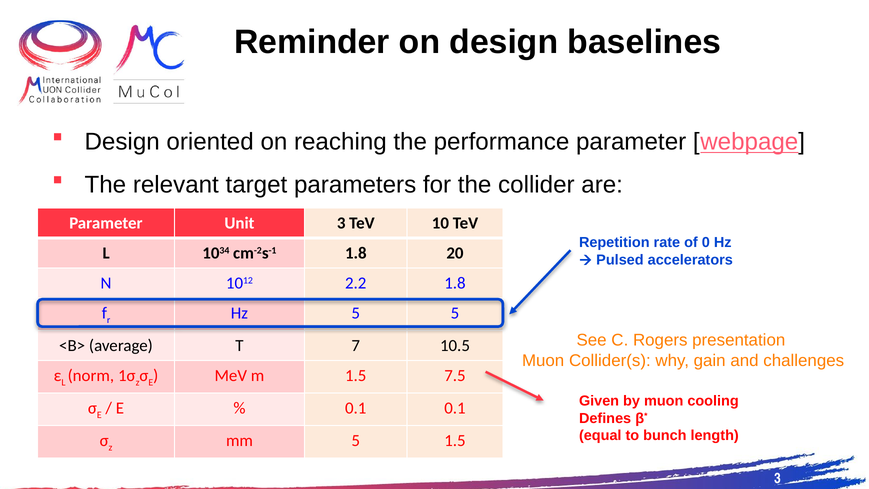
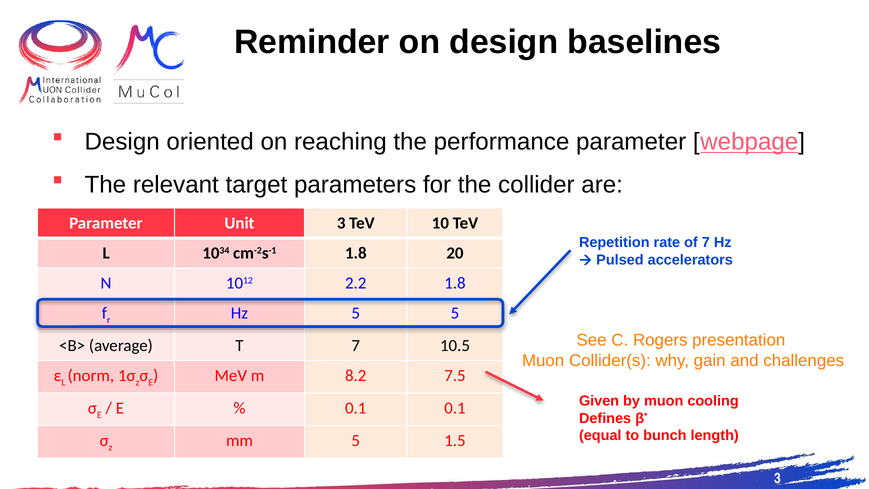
of 0: 0 -> 7 (706, 242)
m 1.5: 1.5 -> 8.2 (356, 376)
